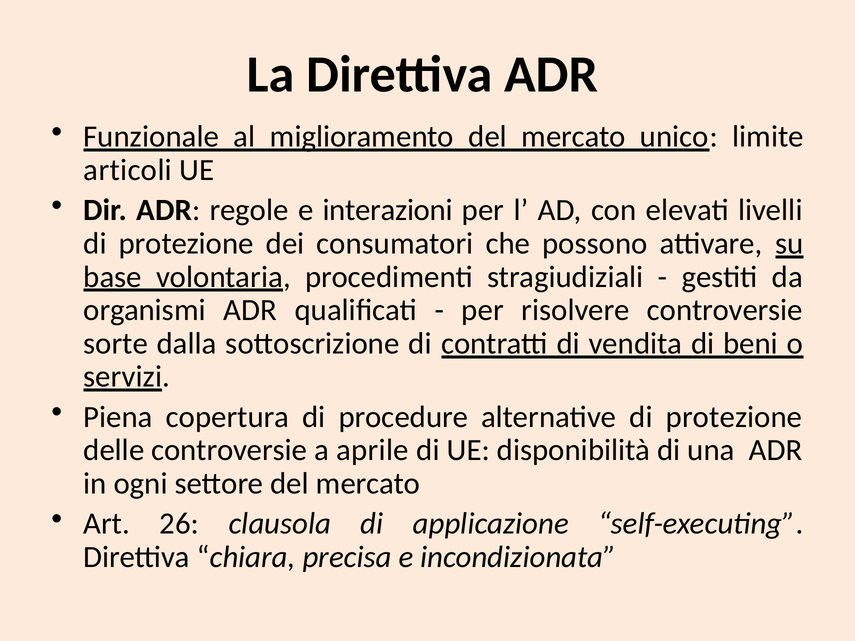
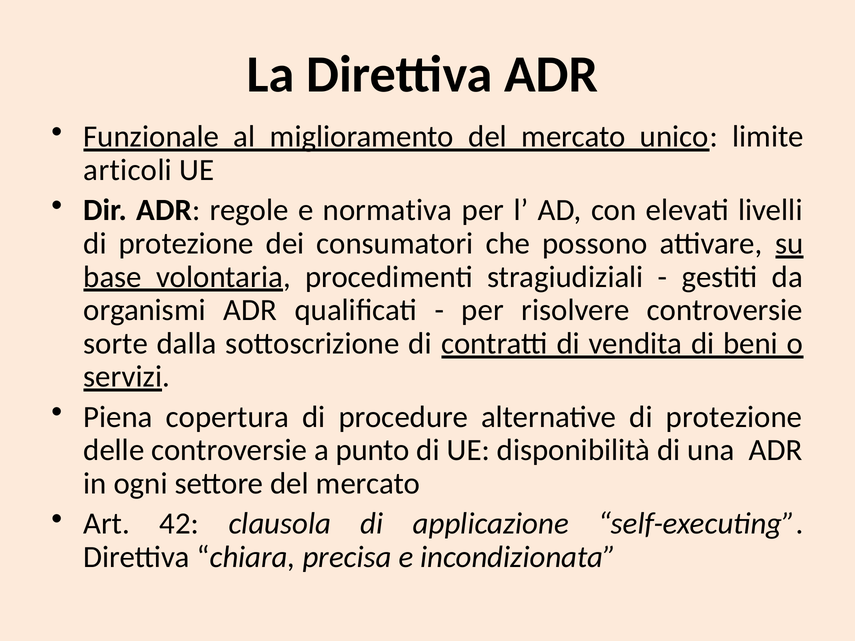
interazioni: interazioni -> normativa (387, 210)
aprile: aprile -> punto (373, 450)
26: 26 -> 42 (179, 524)
